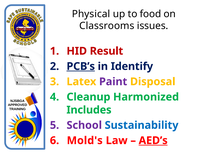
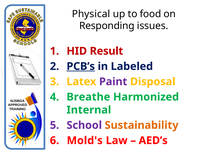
Classrooms: Classrooms -> Responding (107, 26)
Identify: Identify -> Labeled (132, 66)
Cleanup: Cleanup -> Breathe (88, 97)
Includes: Includes -> Internal (89, 110)
Sustainability colour: blue -> orange (142, 125)
AED’s underline: present -> none (153, 140)
